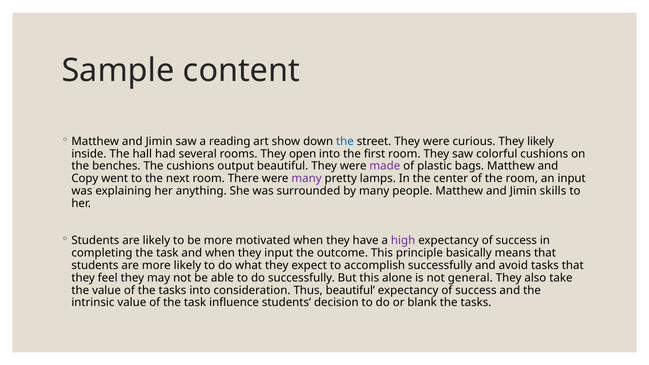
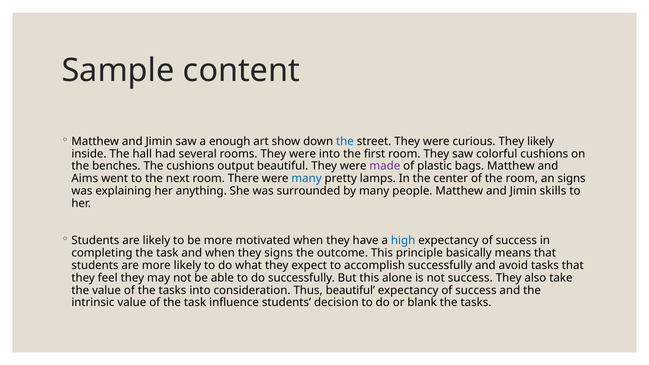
reading: reading -> enough (230, 141)
rooms They open: open -> were (303, 154)
Copy: Copy -> Aims (85, 179)
many colour: purple -> blue (307, 179)
an input: input -> signs (572, 179)
high colour: purple -> blue (403, 241)
they input: input -> signs (279, 253)
not general: general -> success (470, 278)
